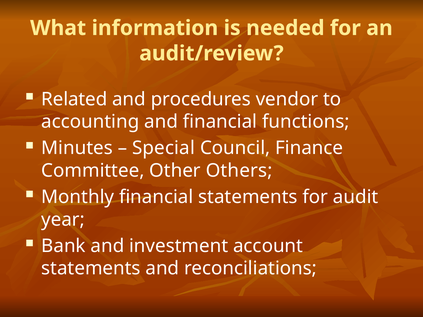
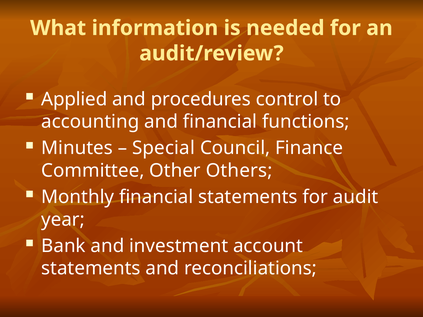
Related: Related -> Applied (74, 99)
vendor: vendor -> control (287, 99)
